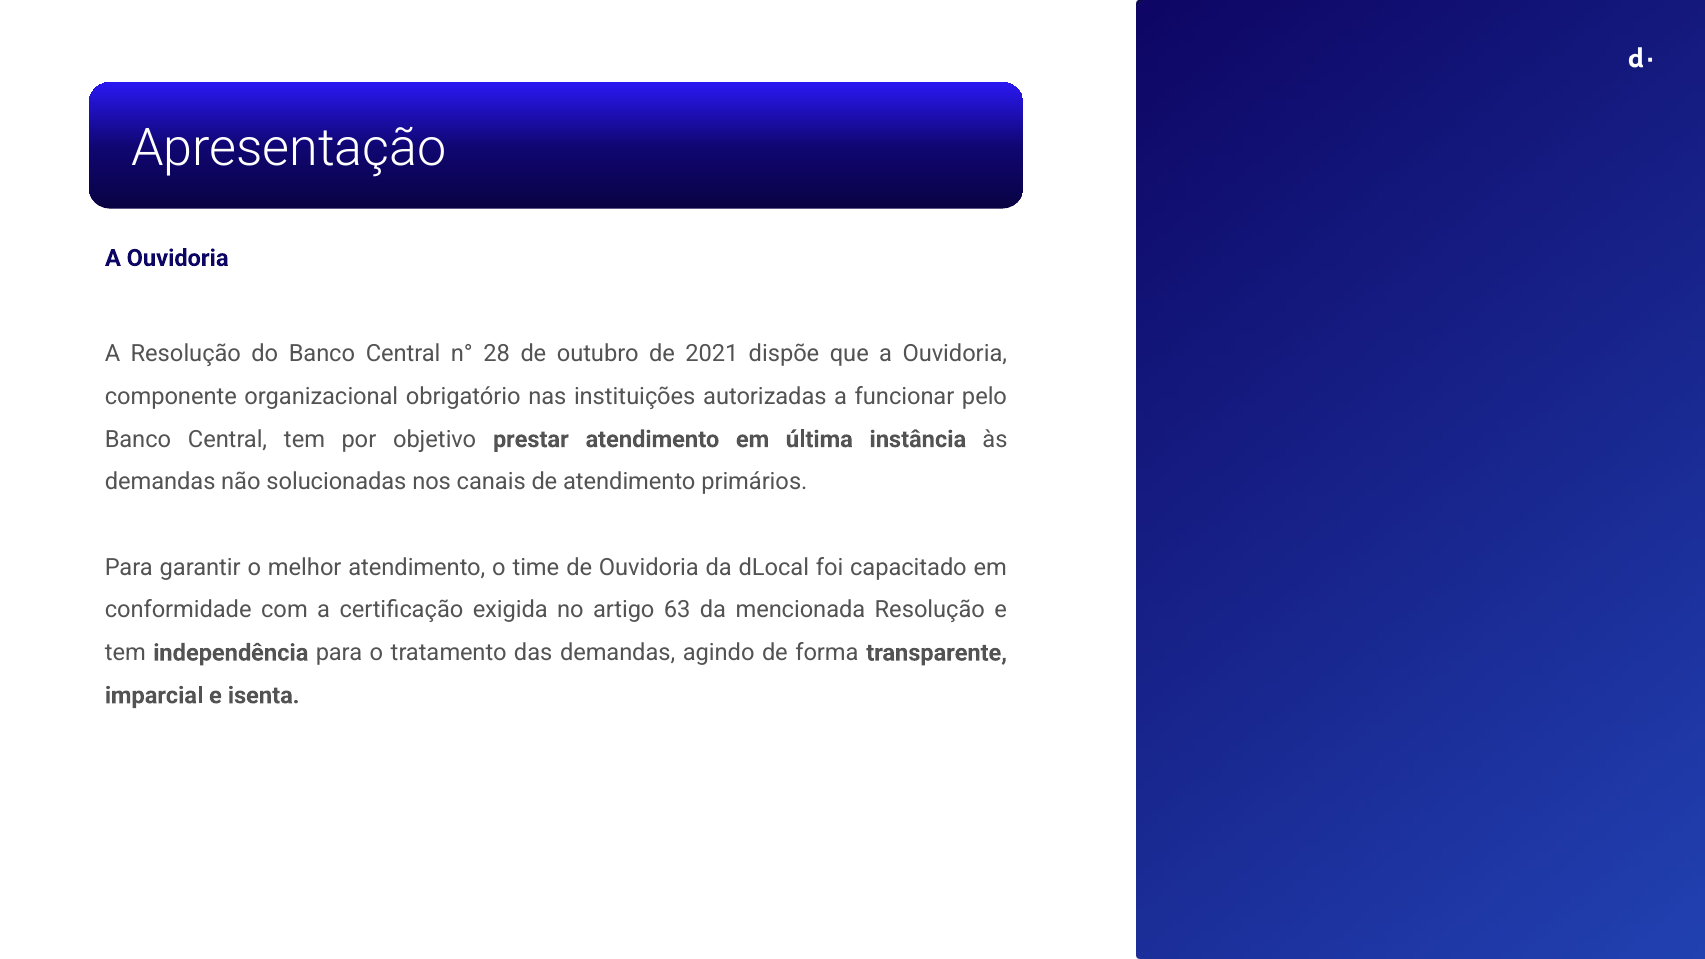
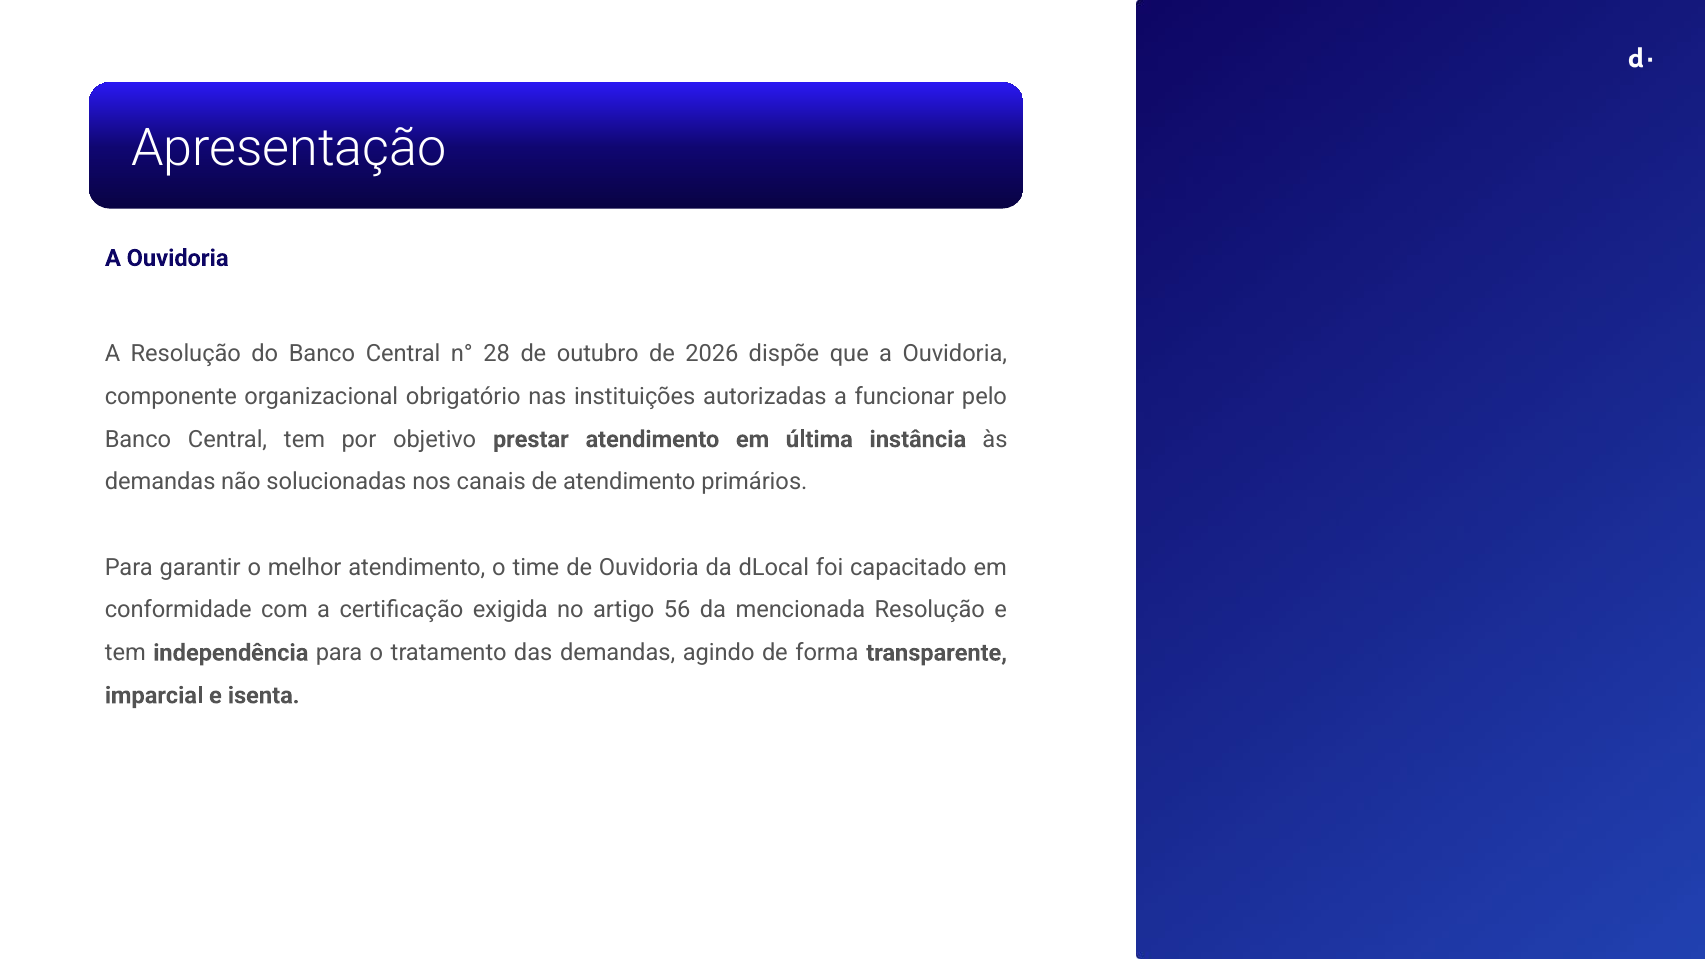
2021: 2021 -> 2026 (712, 354)
63: 63 -> 56 (677, 610)
